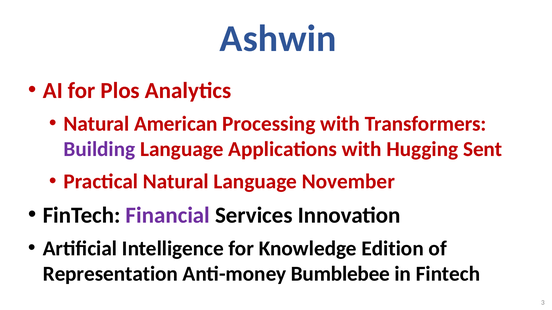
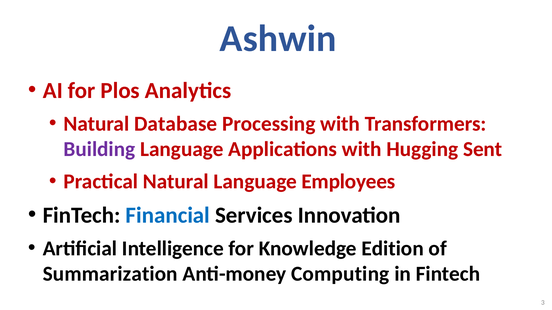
American: American -> Database (176, 124)
November: November -> Employees (348, 182)
Financial colour: purple -> blue (168, 215)
Representation: Representation -> Summarization (110, 274)
Bumblebee: Bumblebee -> Computing (340, 274)
